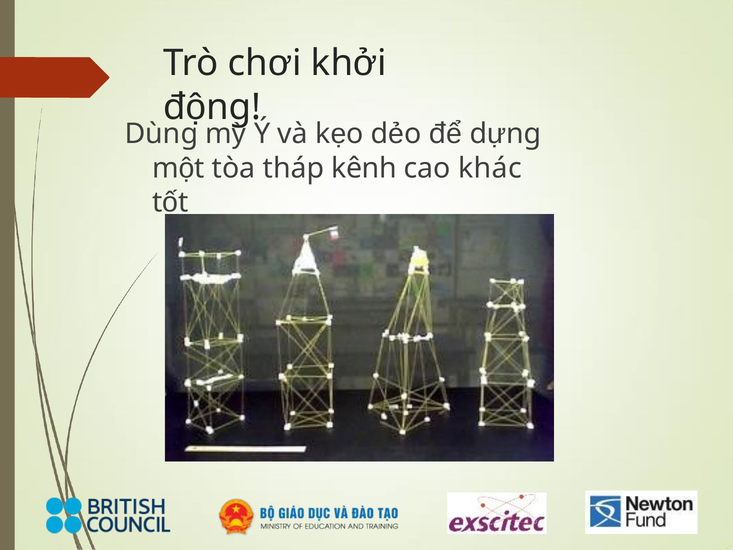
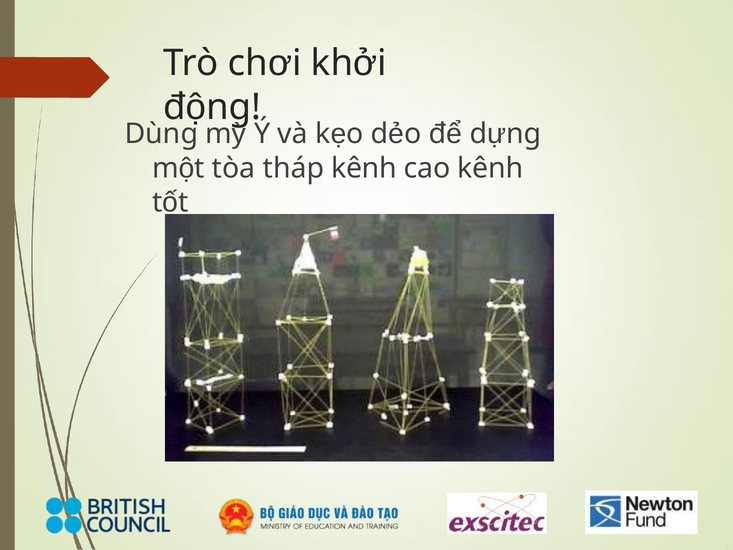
cao khác: khác -> kênh (490, 168)
